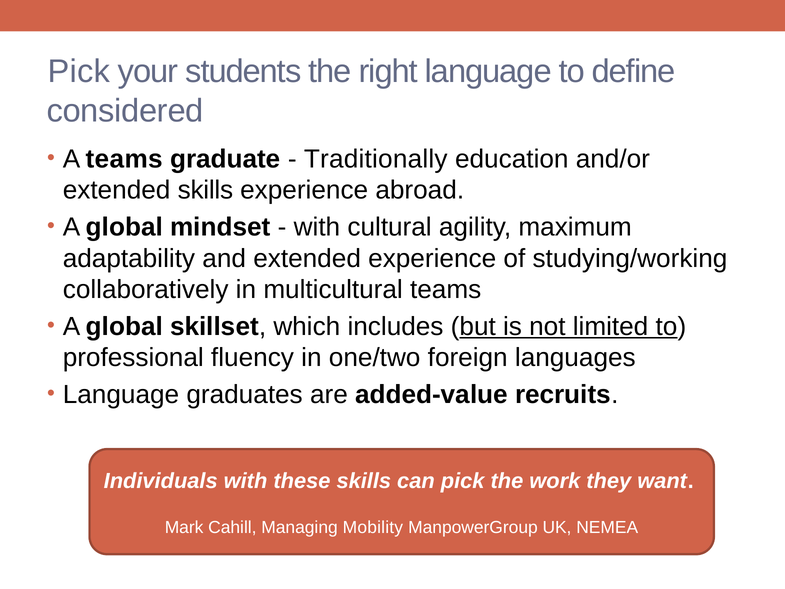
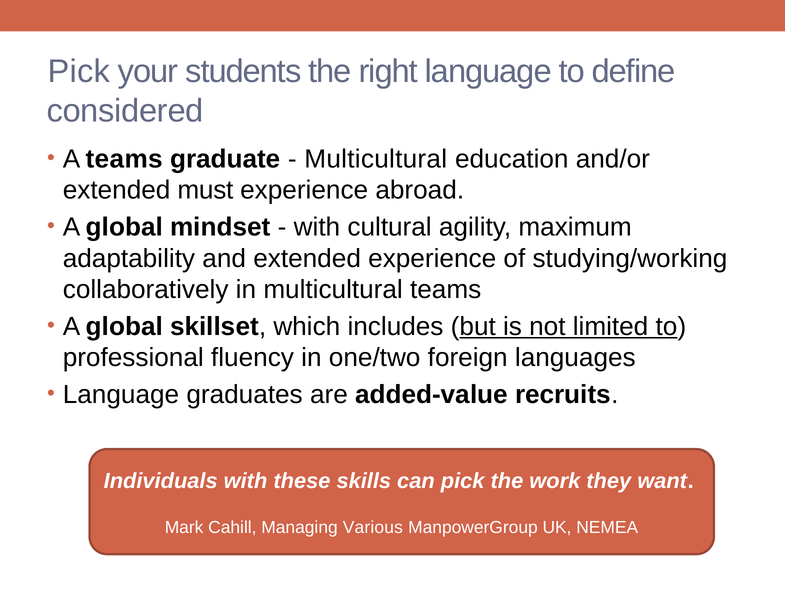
Traditionally: Traditionally -> Multicultural (376, 159)
extended skills: skills -> must (205, 190)
Mobility: Mobility -> Various (373, 527)
